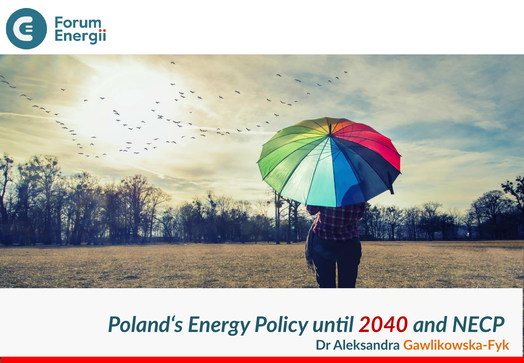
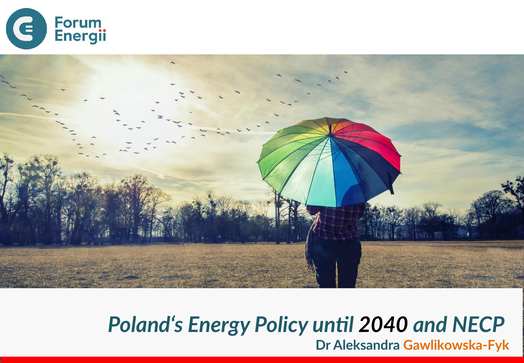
2040 colour: red -> black (383, 325)
